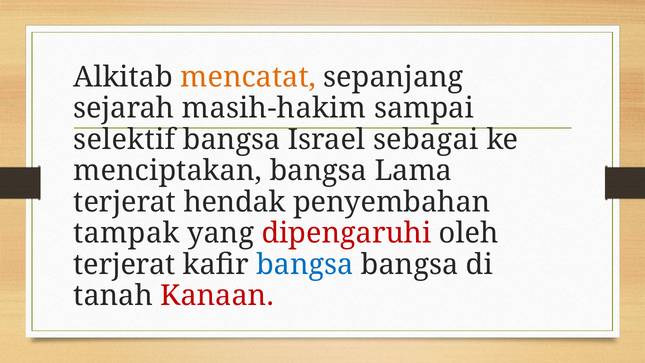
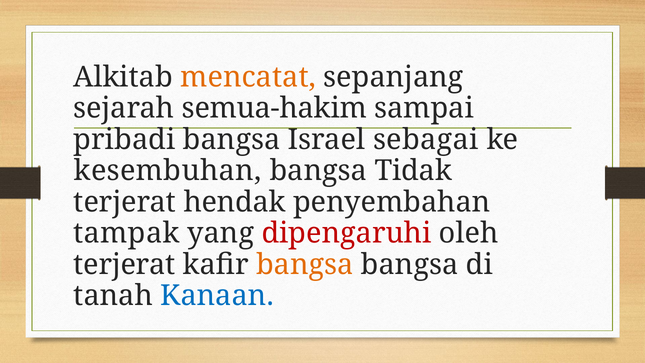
masih-hakim: masih-hakim -> semua-hakim (274, 108)
selektif: selektif -> pribadi (124, 140)
menciptakan: menciptakan -> kesembuhan (168, 171)
Lama: Lama -> Tidak (413, 171)
bangsa colour: blue -> orange (305, 264)
Kanaan colour: red -> blue (217, 296)
